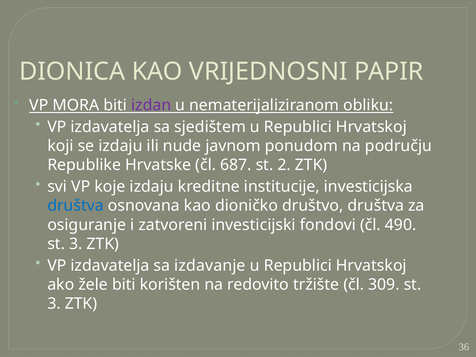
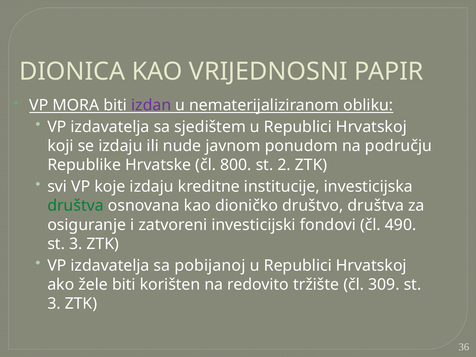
687: 687 -> 800 (236, 165)
društva colour: blue -> green (76, 206)
izdavanje: izdavanje -> pobijanoj (210, 266)
